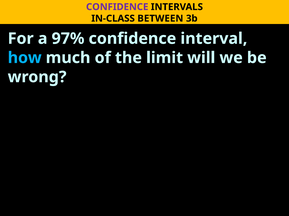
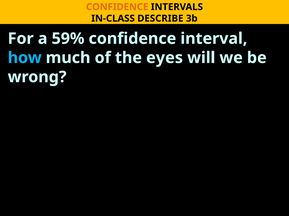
CONFIDENCE colour: purple -> orange (117, 7)
BETWEEN: BETWEEN -> DESCRIBE (160, 18)
97%: 97% -> 59% (68, 39)
limit: limit -> eyes (165, 58)
